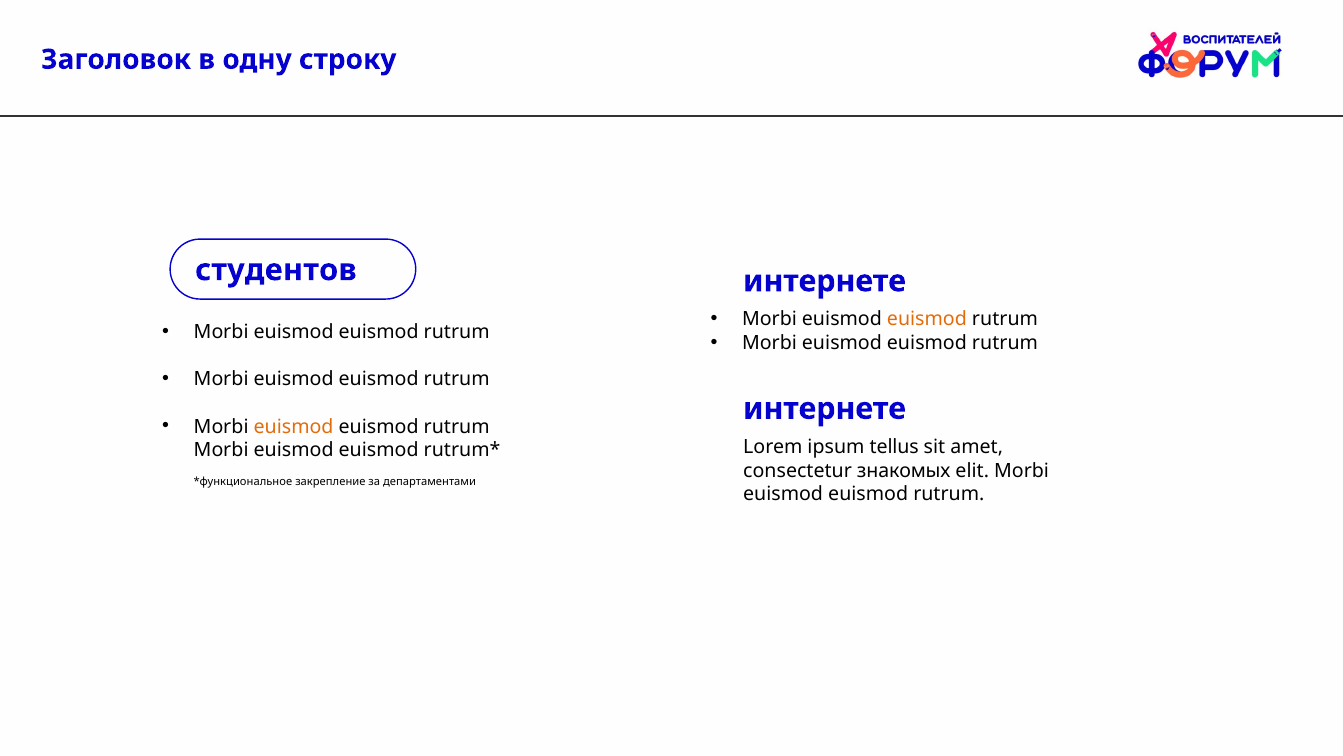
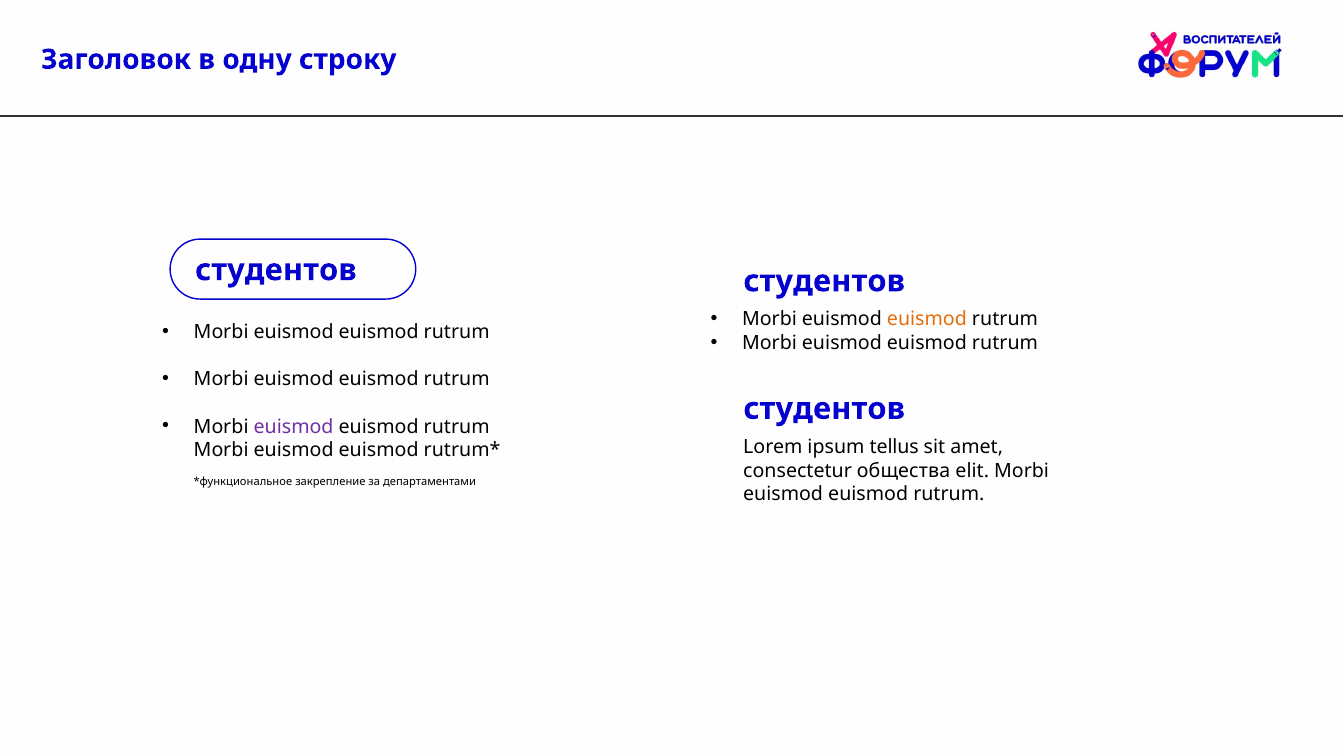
интернете: интернете -> студентов (824, 281)
интернете: интернете -> студентов (824, 408)
euismod colour: orange -> purple (294, 426)
знакомых: знакомых -> общества (904, 470)
